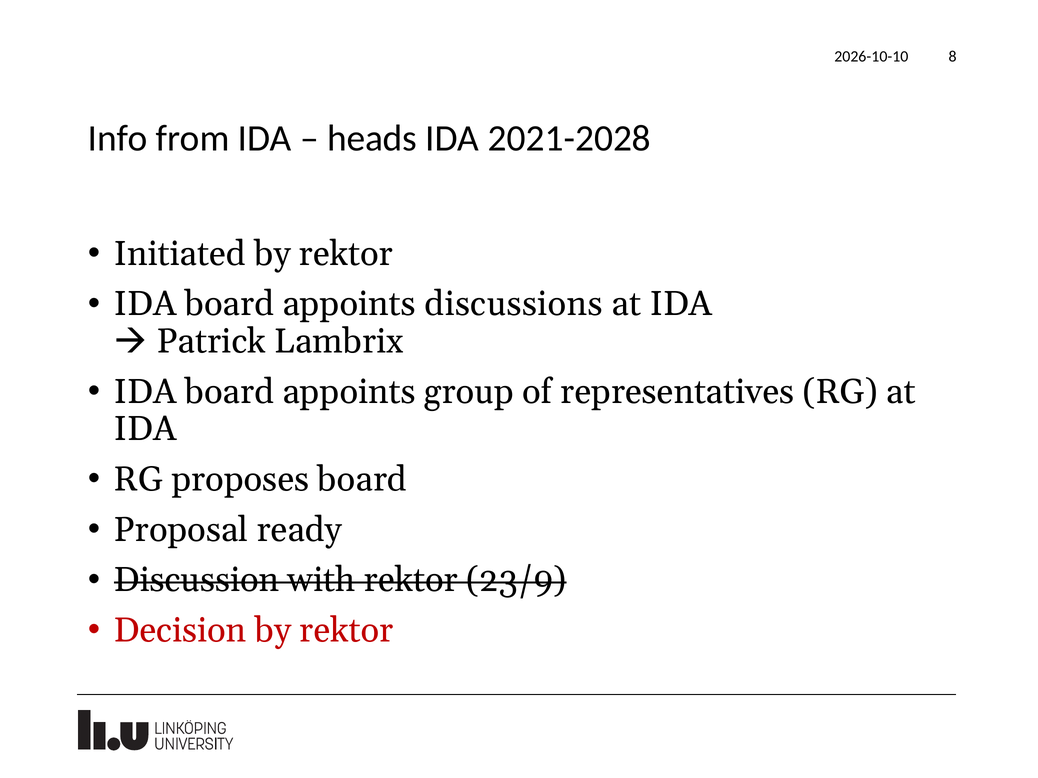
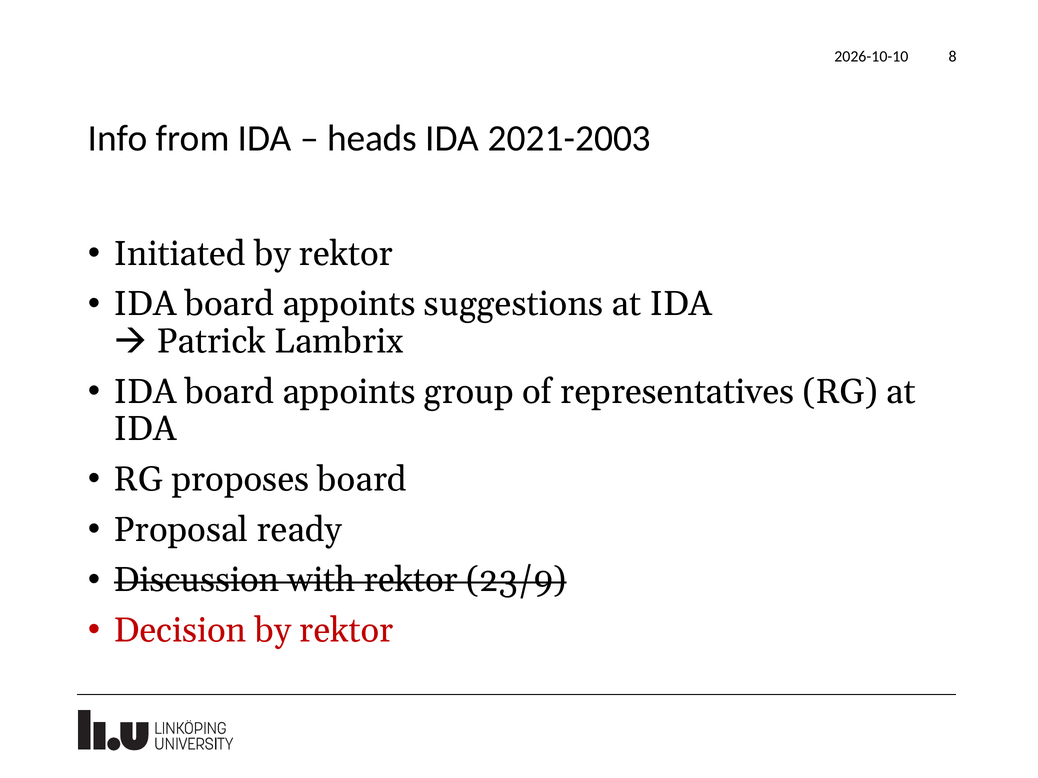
2021-2028: 2021-2028 -> 2021-2003 (569, 139)
discussions: discussions -> suggestions (514, 304)
